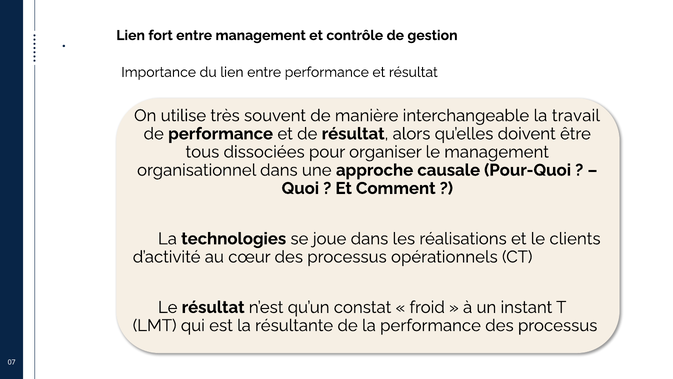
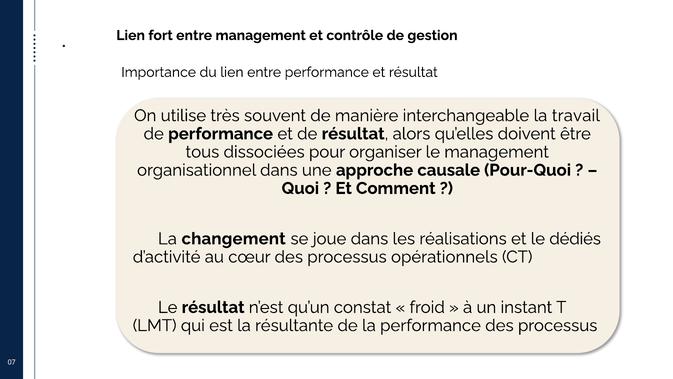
technologies: technologies -> changement (234, 238)
clients: clients -> dédiés (575, 238)
